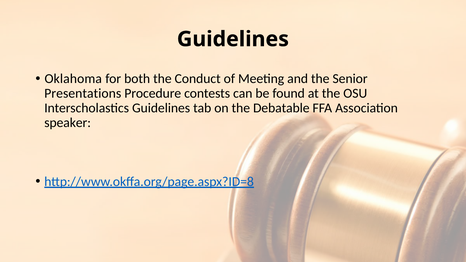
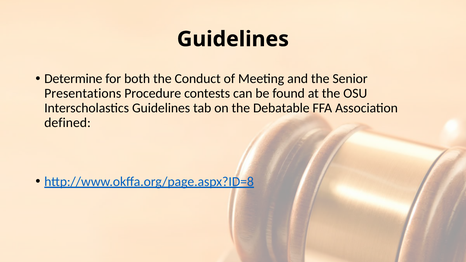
Oklahoma: Oklahoma -> Determine (73, 79)
speaker: speaker -> defined (67, 123)
